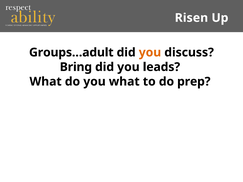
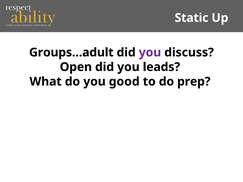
Risen: Risen -> Static (192, 18)
you colour: orange -> purple (150, 52)
Bring: Bring -> Open (76, 67)
you what: what -> good (124, 82)
